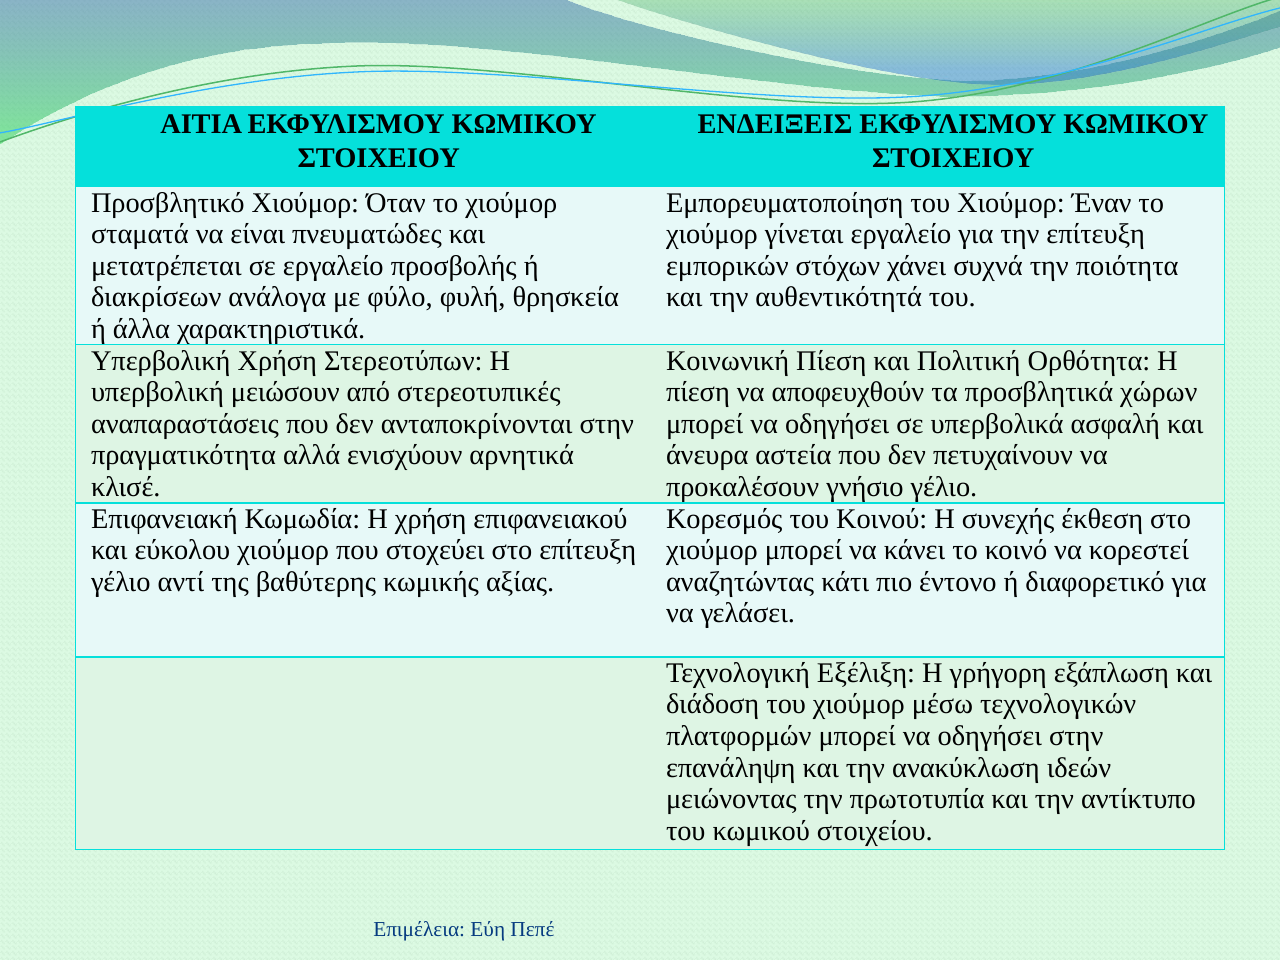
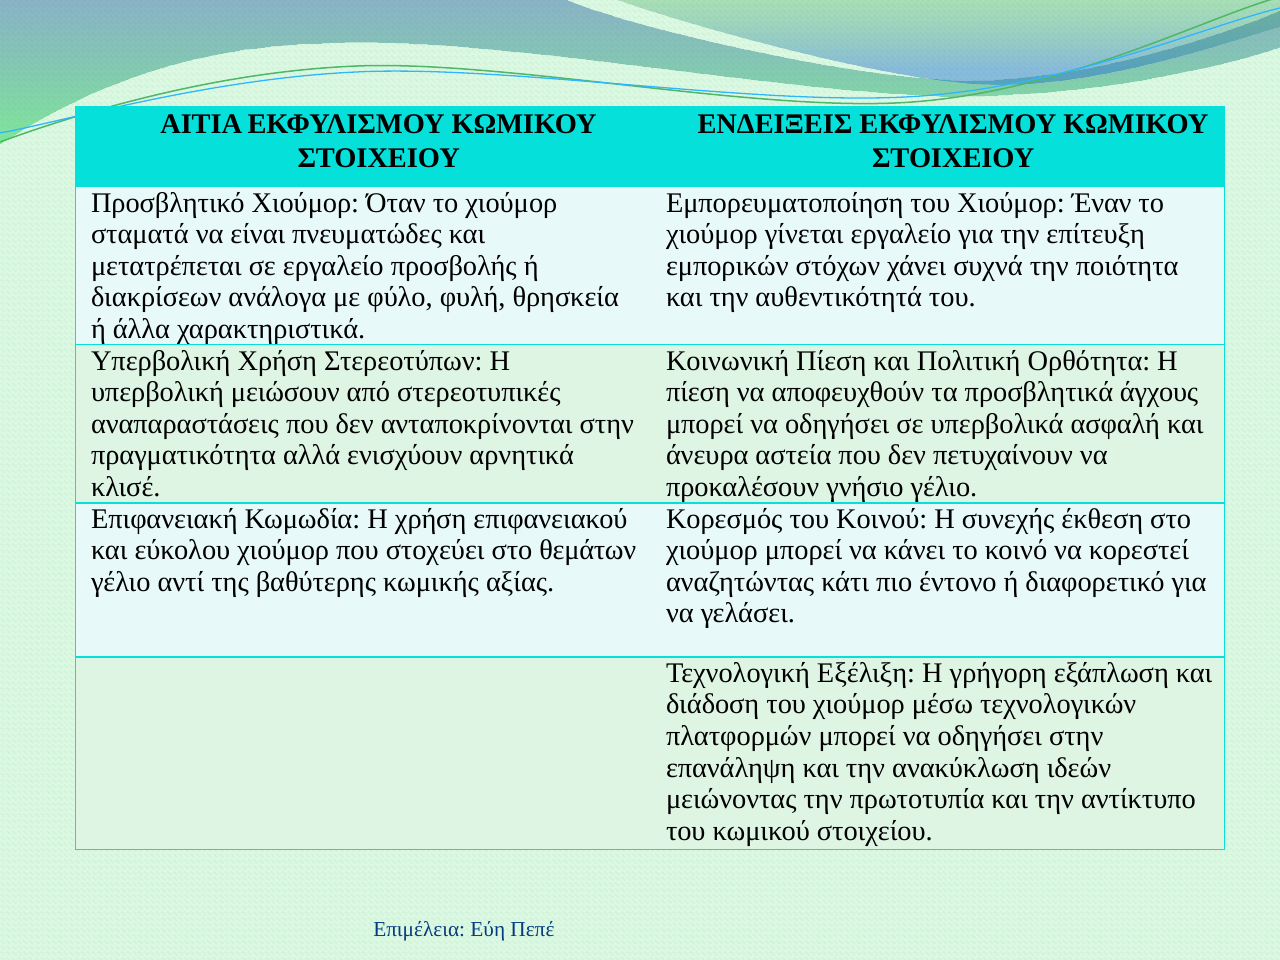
χώρων: χώρων -> άγχους (1159, 392)
στο επίτευξη: επίτευξη -> θεμάτων (588, 550)
